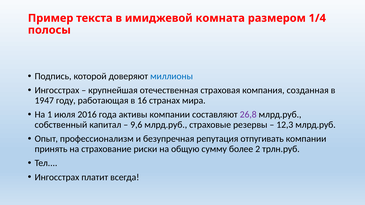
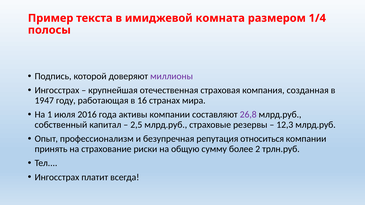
миллионы colour: blue -> purple (172, 76)
9,6: 9,6 -> 2,5 (136, 125)
отпугивать: отпугивать -> относиться (262, 139)
